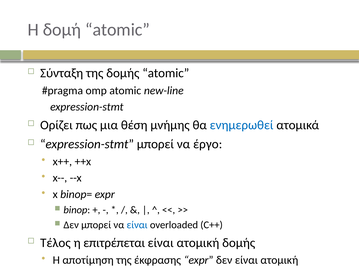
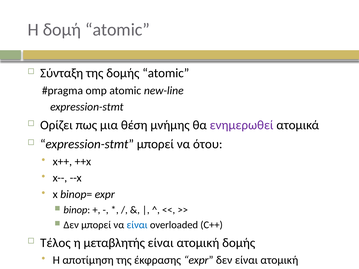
ενημερωθεί colour: blue -> purple (242, 125)
έργο: έργο -> ότου (208, 144)
επιτρέπεται: επιτρέπεται -> μεταβλητής (114, 243)
